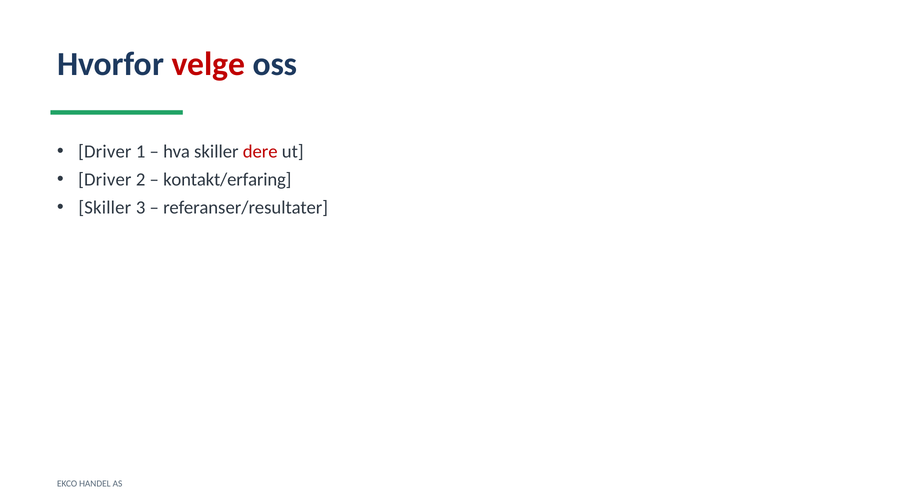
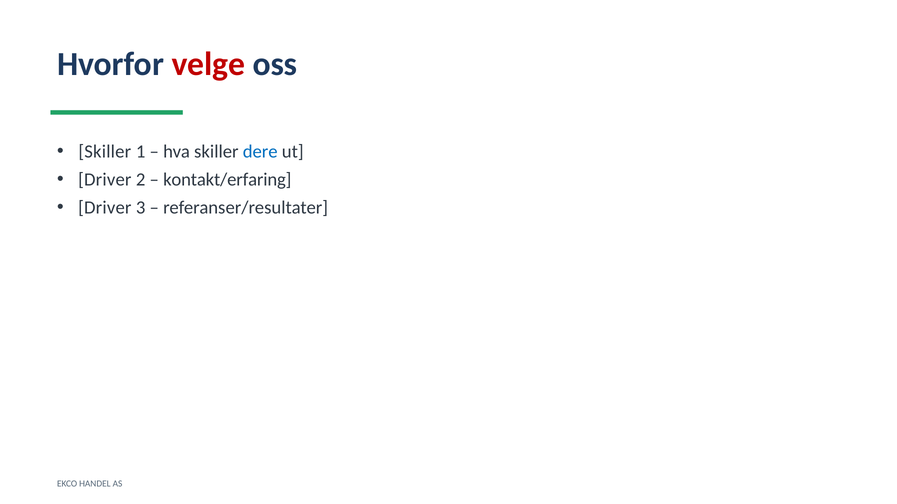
Driver: Driver -> Skiller (105, 152)
dere colour: red -> blue (260, 152)
Skiller: Skiller -> Driver (105, 208)
